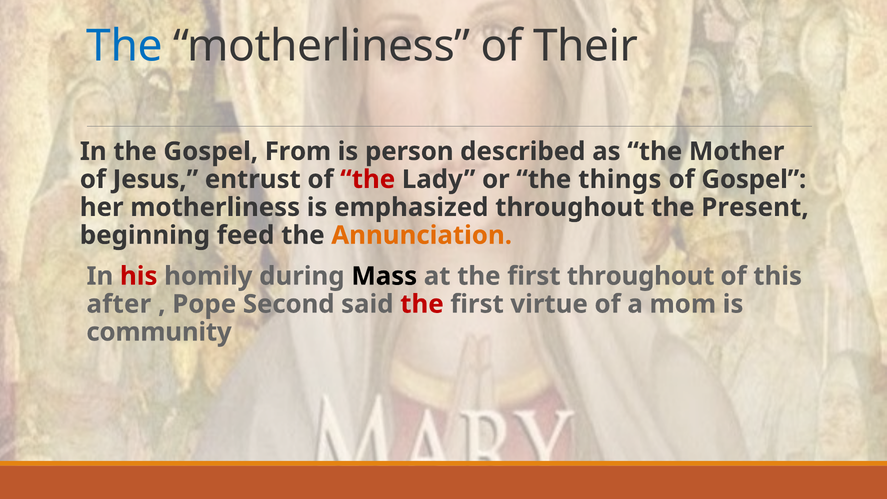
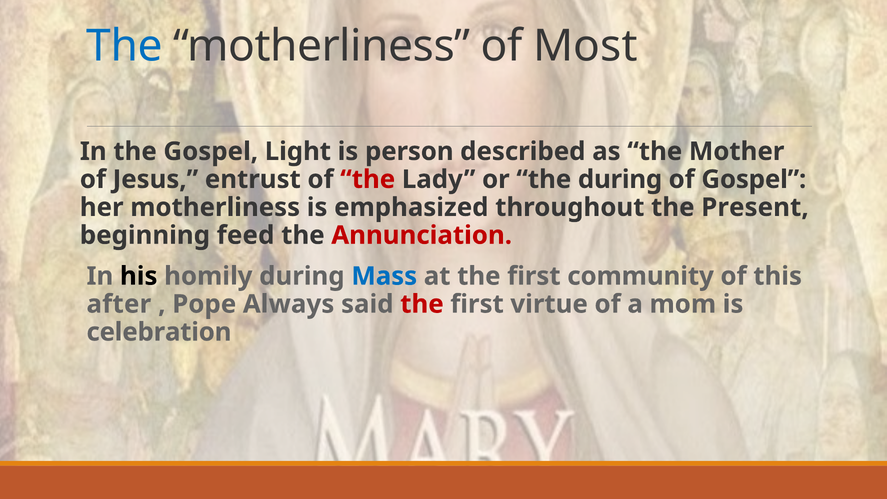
Their: Their -> Most (585, 46)
From: From -> Light (298, 151)
the things: things -> during (620, 179)
Annunciation colour: orange -> red (422, 235)
his colour: red -> black (139, 276)
Mass colour: black -> blue (384, 276)
first throughout: throughout -> community (641, 276)
Second: Second -> Always (289, 304)
community: community -> celebration (159, 332)
